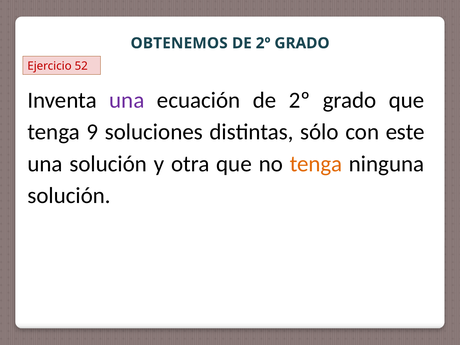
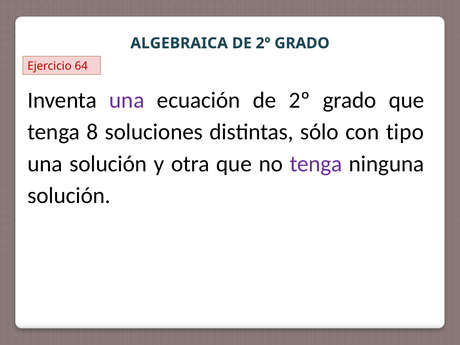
OBTENEMOS: OBTENEMOS -> ALGEBRAICA (179, 43)
52: 52 -> 64 (81, 66)
9: 9 -> 8 (92, 132)
este: este -> tipo (405, 132)
tenga colour: orange -> purple (316, 164)
